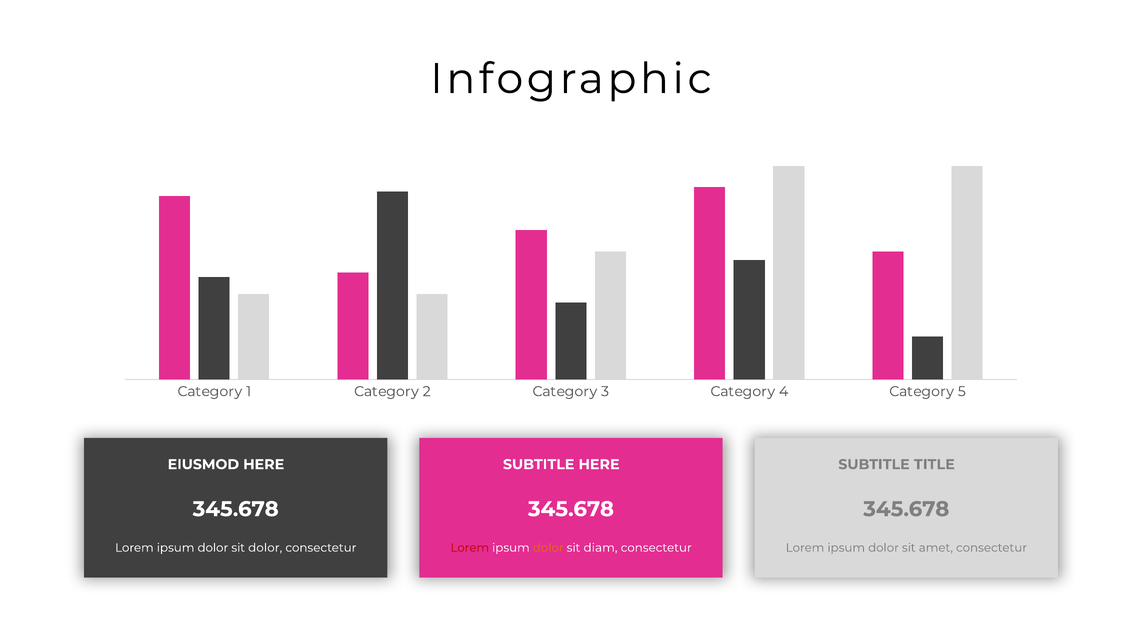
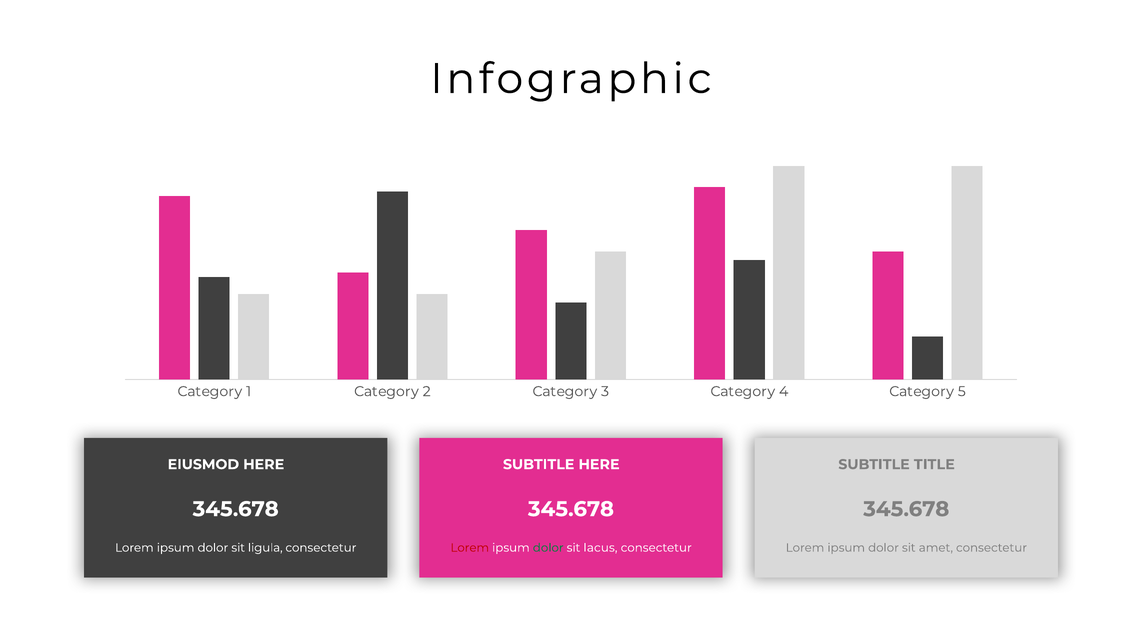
sit dolor: dolor -> ligula (265, 548)
dolor colour: orange -> green (548, 548)
diam: diam -> lacus (600, 548)
